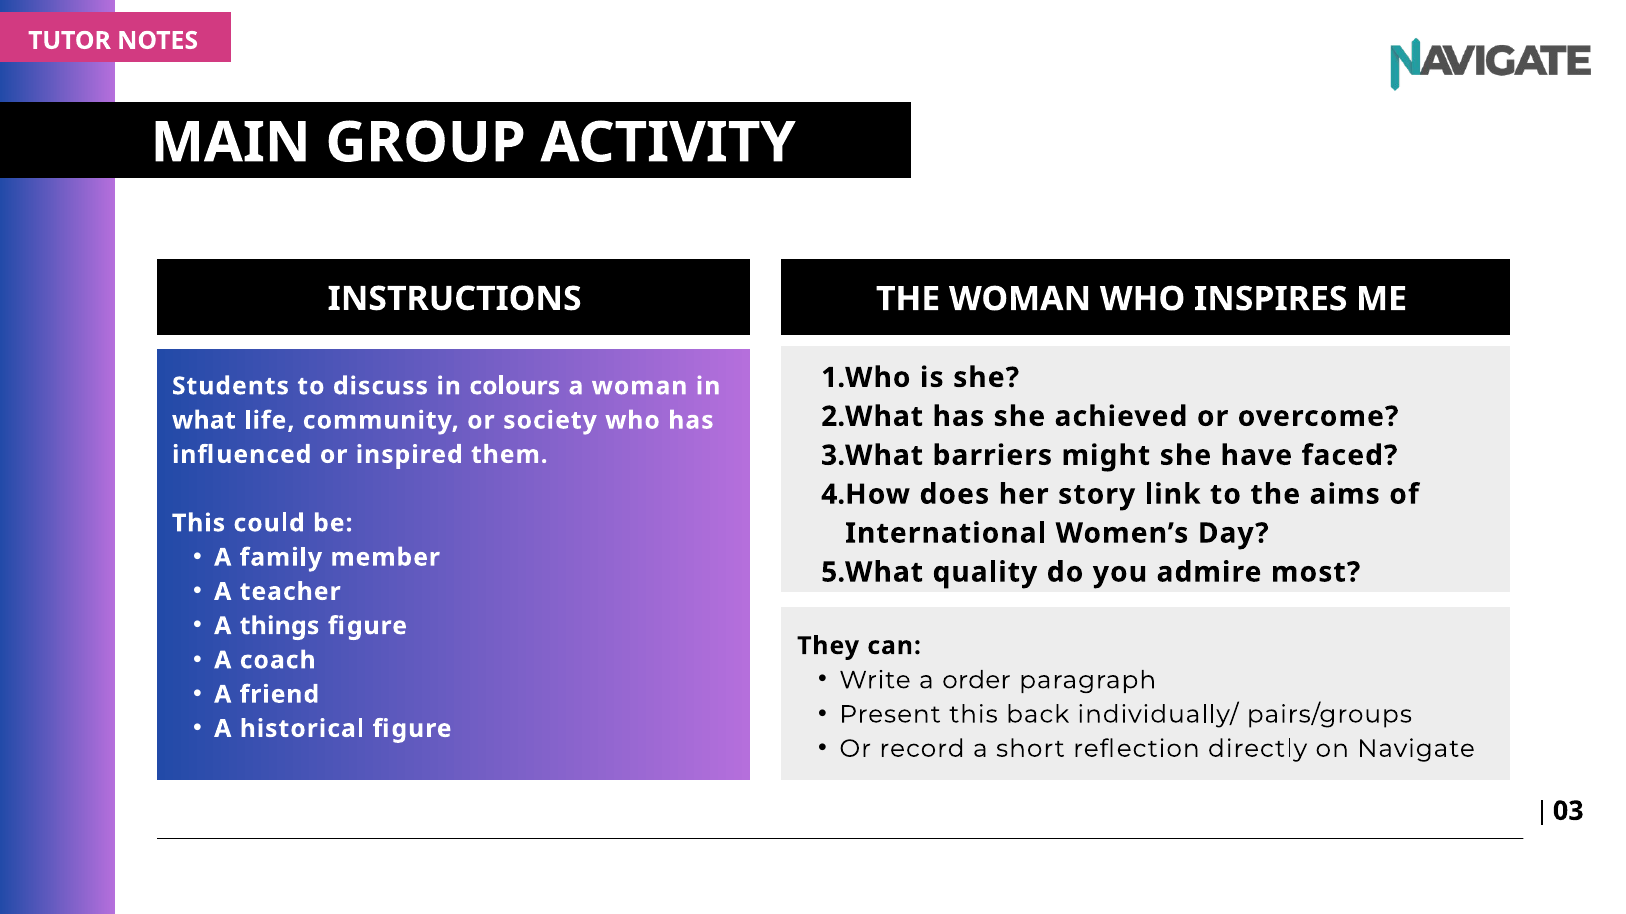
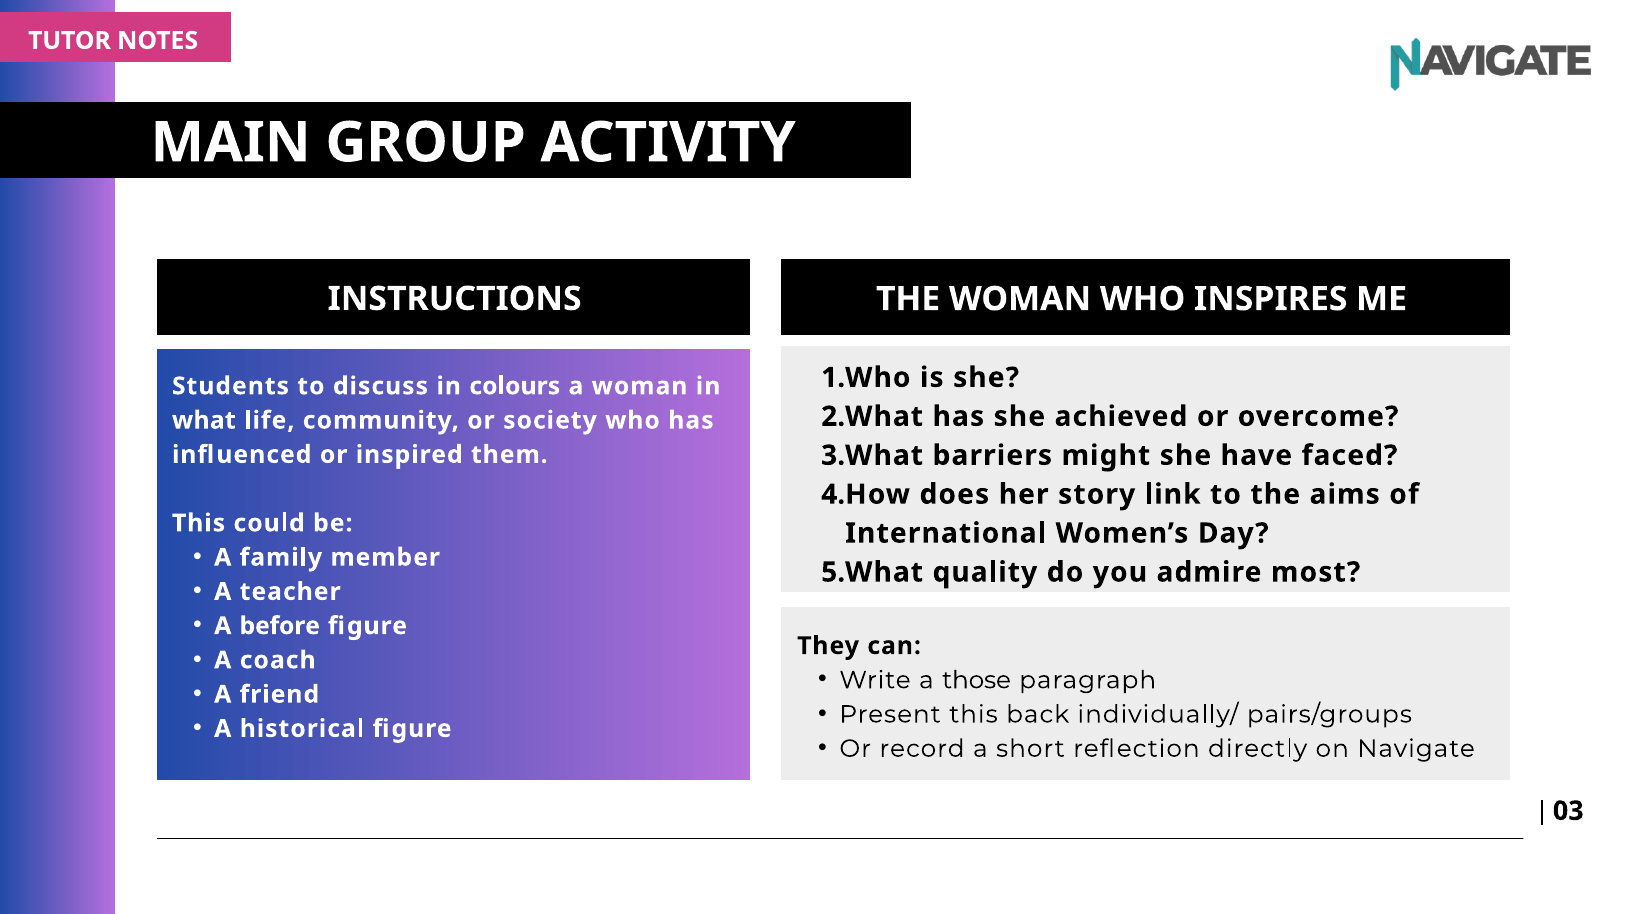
things: things -> before (280, 626)
order: order -> those (977, 681)
